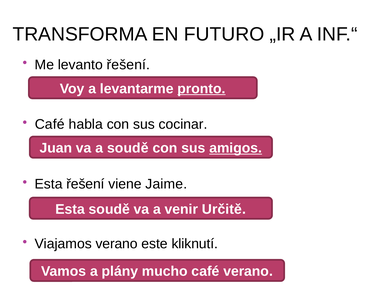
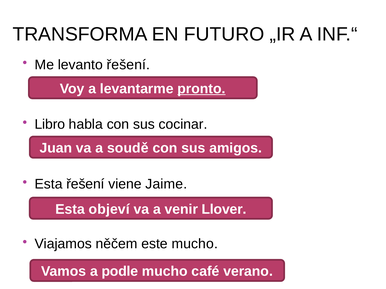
Café: Café -> Libro (50, 125)
amigos underline: present -> none (236, 148)
Esta soudě: soudě -> objeví (109, 210)
Určitě: Určitě -> Llover (224, 210)
Viajamos verano: verano -> něčem (117, 244)
este kliknutí: kliknutí -> mucho (195, 244)
plány: plány -> podle (120, 272)
